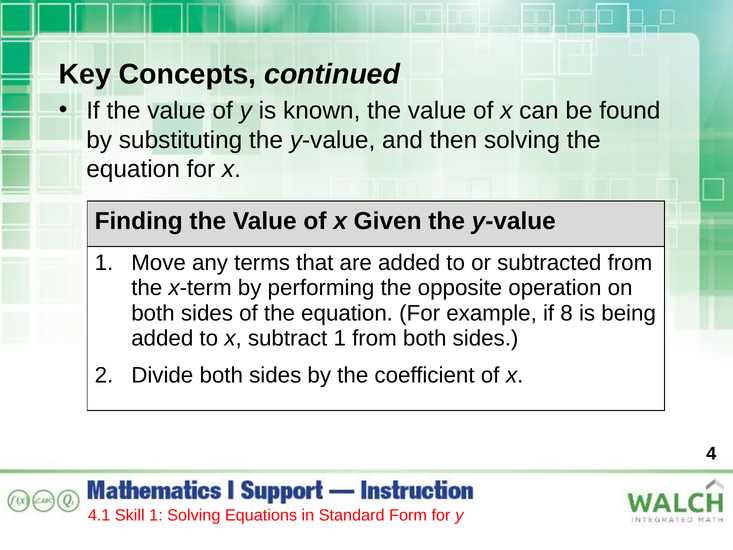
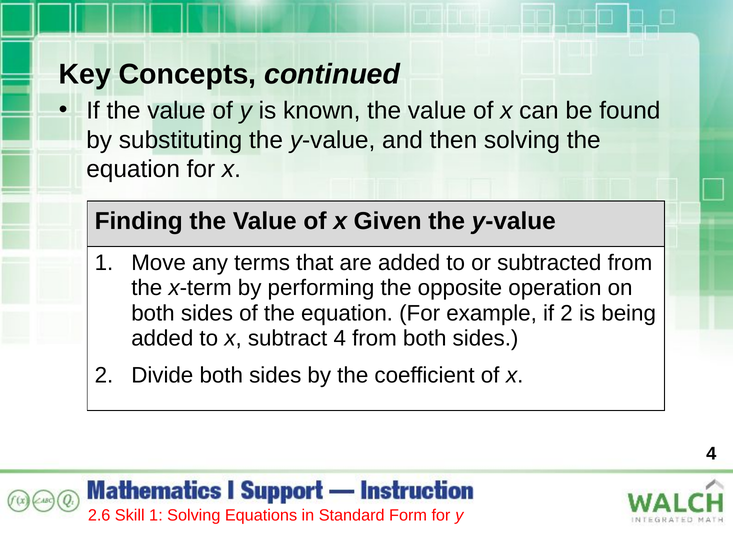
if 8: 8 -> 2 (567, 313)
subtract 1: 1 -> 4 (340, 338)
4.1: 4.1 -> 2.6 (99, 515)
